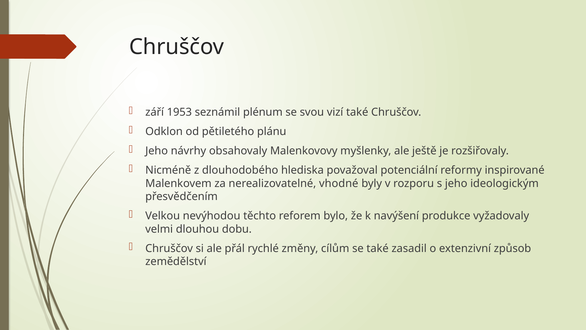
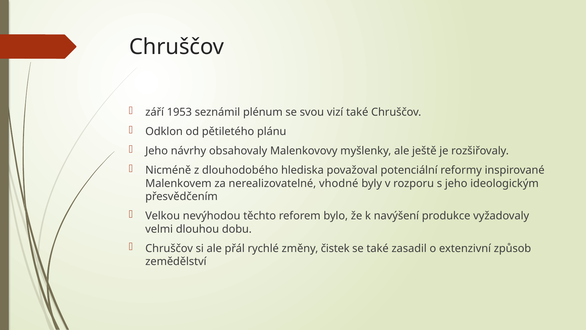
cílům: cílům -> čistek (335, 248)
